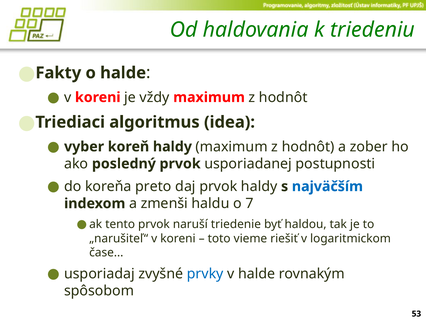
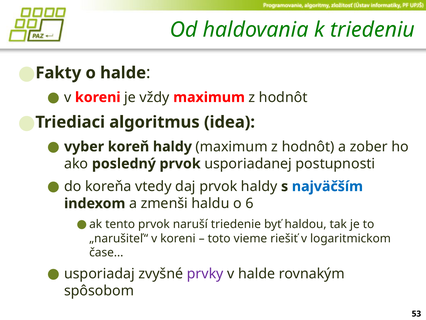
preto: preto -> vtedy (153, 186)
7: 7 -> 6 (250, 203)
prvky colour: blue -> purple (205, 273)
